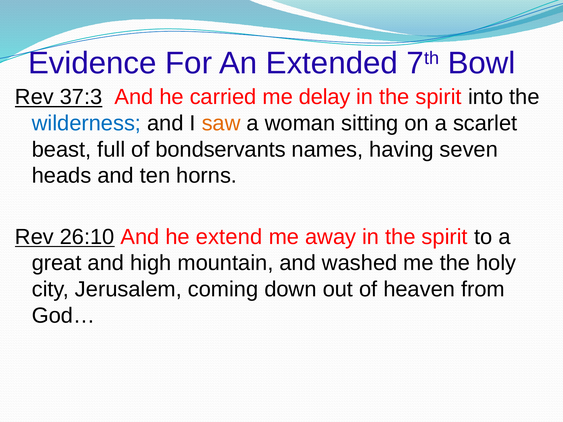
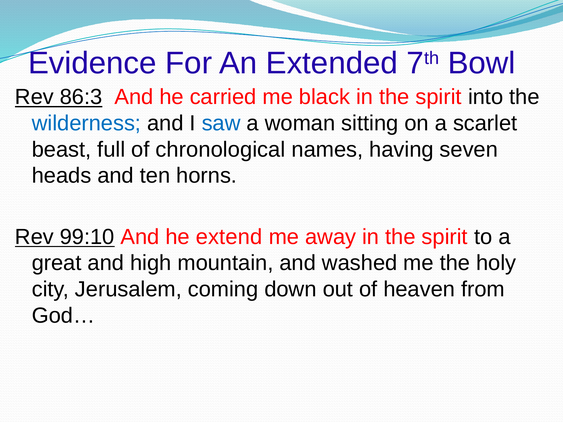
37:3: 37:3 -> 86:3 (81, 97)
delay: delay -> black (324, 97)
saw colour: orange -> blue (221, 123)
bondservants: bondservants -> chronological (220, 150)
26:10: 26:10 -> 99:10 (87, 237)
